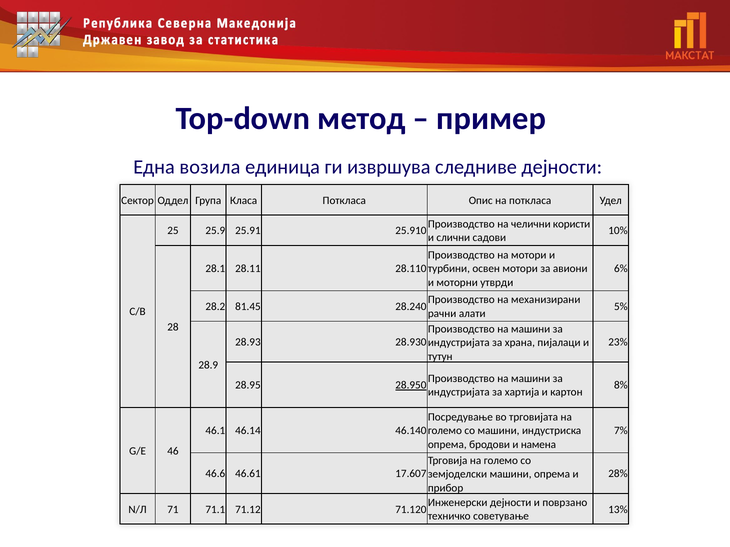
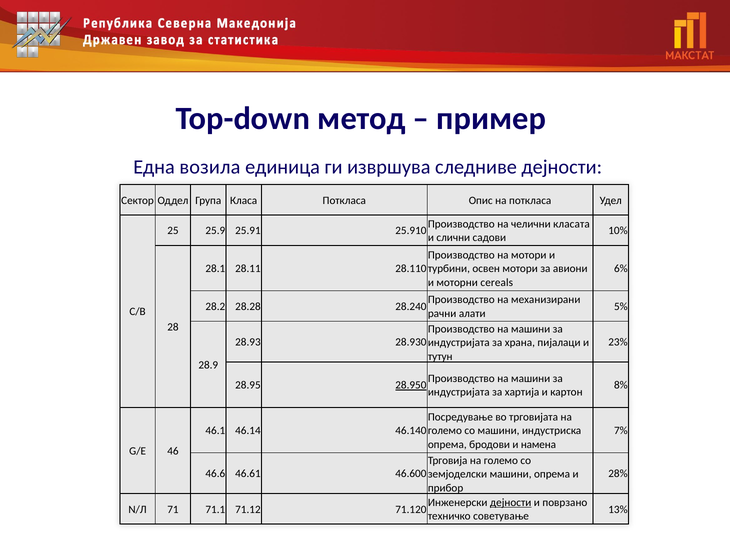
користи: користи -> класата (571, 224)
утврди: утврди -> cereals (497, 283)
81.45: 81.45 -> 28.28 (248, 307)
17.607: 17.607 -> 46.600 (411, 474)
дејности underline: none -> present (511, 503)
